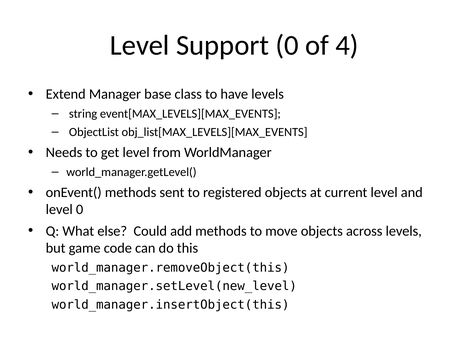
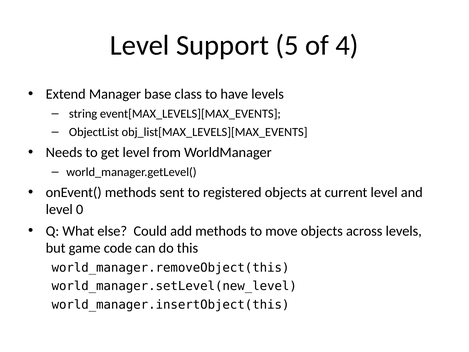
Support 0: 0 -> 5 (287, 45)
